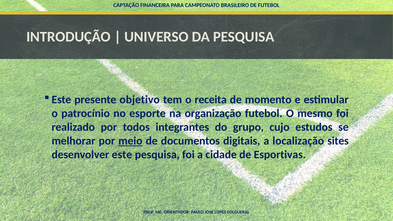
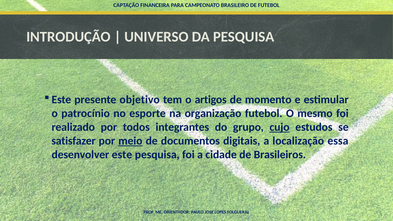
receita: receita -> artigos (211, 100)
cujo underline: none -> present (280, 127)
melhorar: melhorar -> satisfazer (74, 141)
sites: sites -> essa (338, 141)
Esportivas: Esportivas -> Brasileiros (280, 155)
